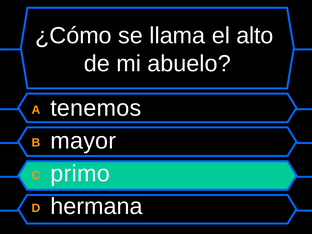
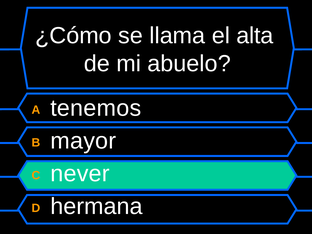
alto: alto -> alta (255, 36)
primo: primo -> never (80, 174)
